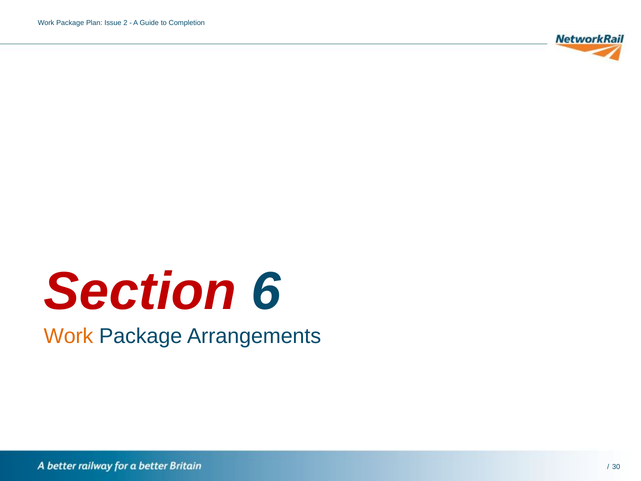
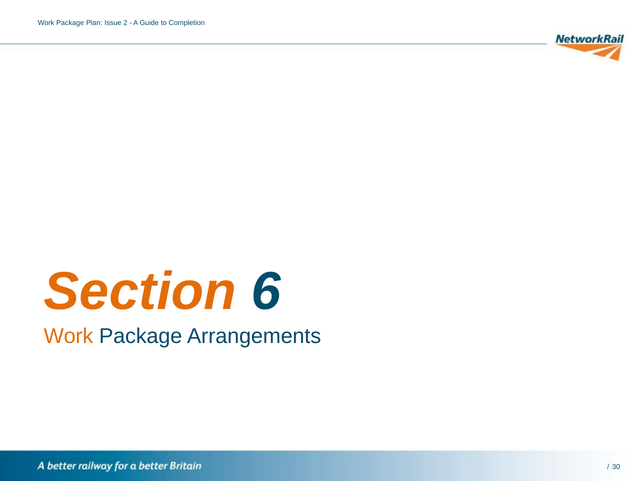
Section colour: red -> orange (140, 291)
